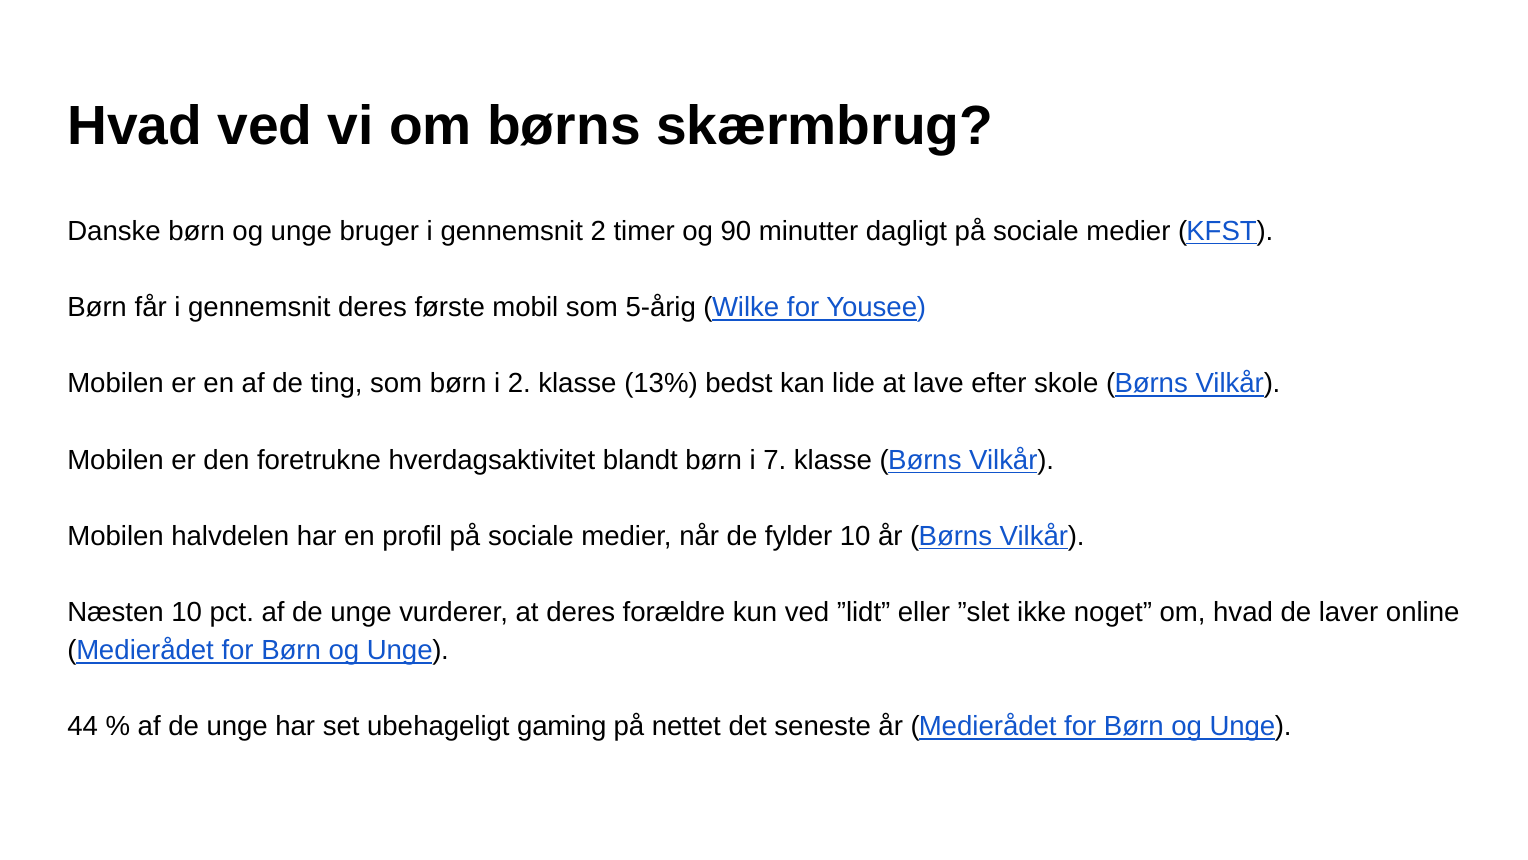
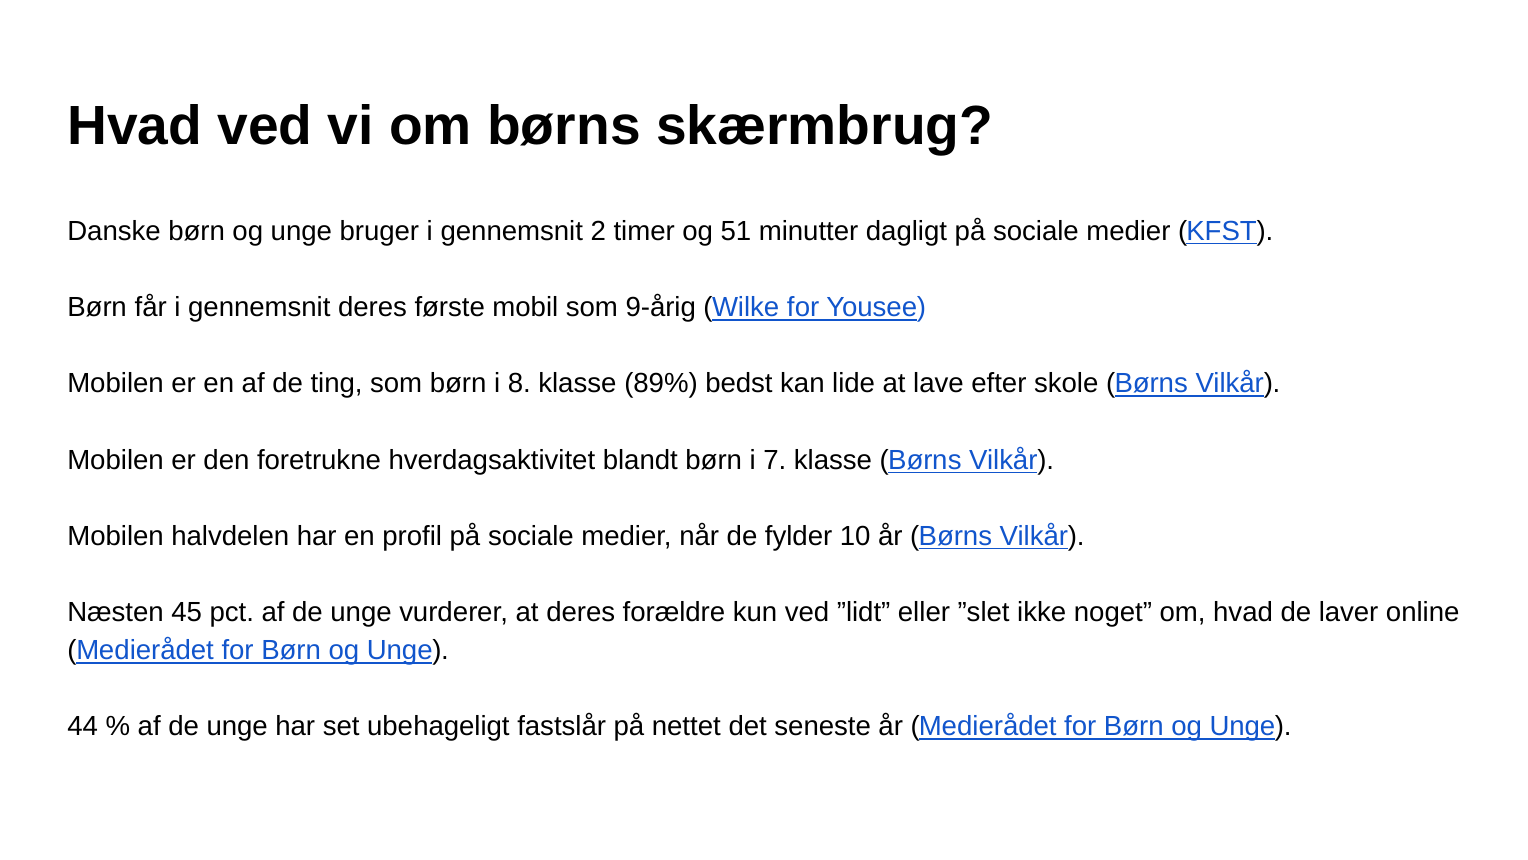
90: 90 -> 51 (736, 231)
5-årig: 5-årig -> 9-årig (661, 307)
i 2: 2 -> 8 (519, 384)
13%: 13% -> 89% (661, 384)
Næsten 10: 10 -> 45 (187, 612)
gaming: gaming -> fastslår (562, 726)
